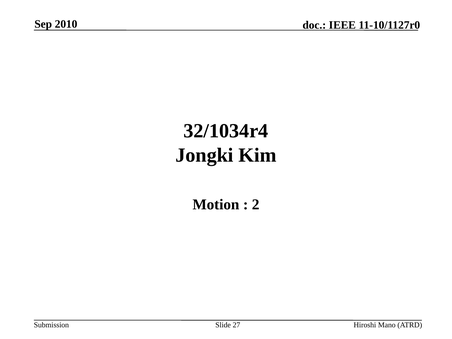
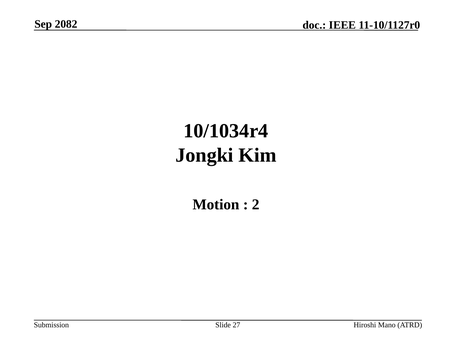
2010: 2010 -> 2082 (66, 24)
32/1034r4: 32/1034r4 -> 10/1034r4 (226, 131)
